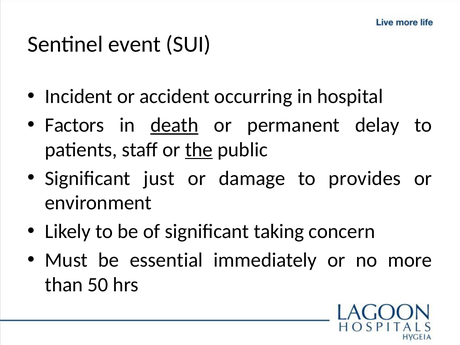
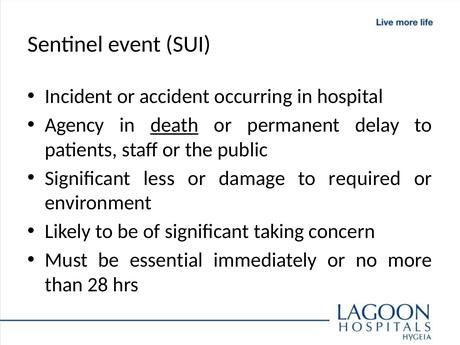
Factors: Factors -> Agency (75, 125)
the underline: present -> none (199, 150)
just: just -> less (159, 178)
provides: provides -> required (365, 178)
50: 50 -> 28 (98, 285)
